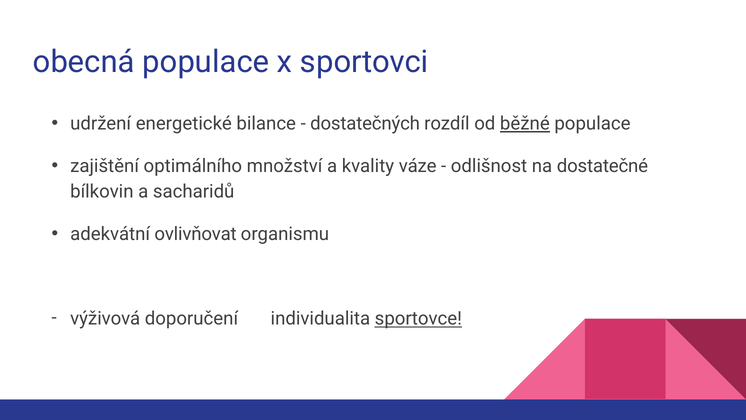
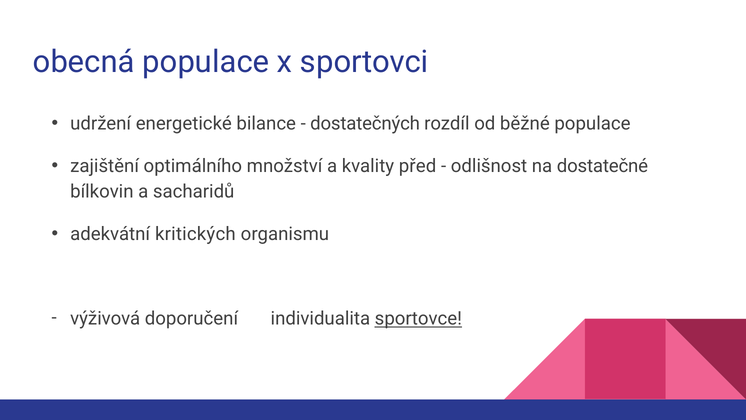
běžné underline: present -> none (525, 124)
váze: váze -> před (418, 166)
ovlivňovat: ovlivňovat -> kritických (195, 234)
